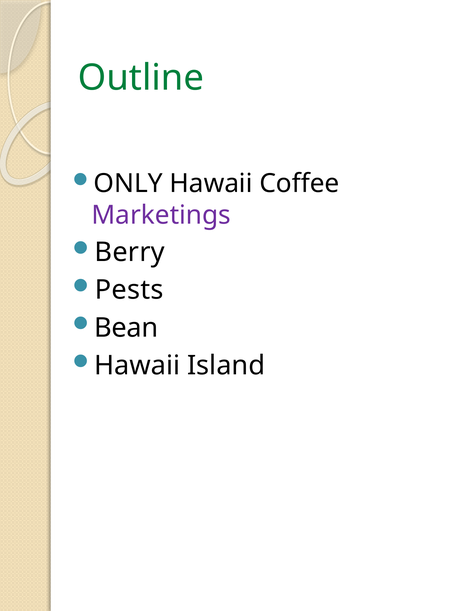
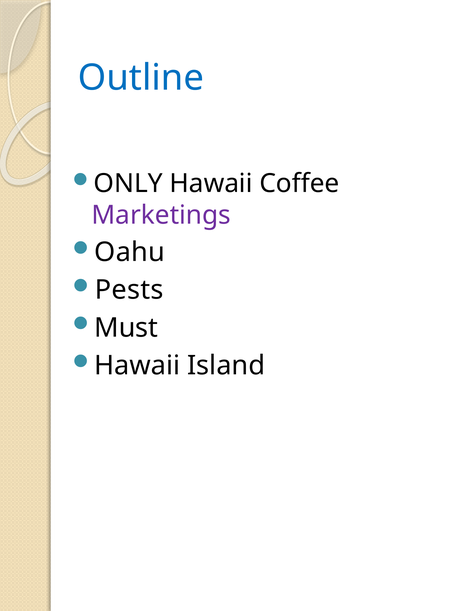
Outline colour: green -> blue (141, 78)
Berry: Berry -> Oahu (130, 252)
Bean: Bean -> Must (126, 328)
